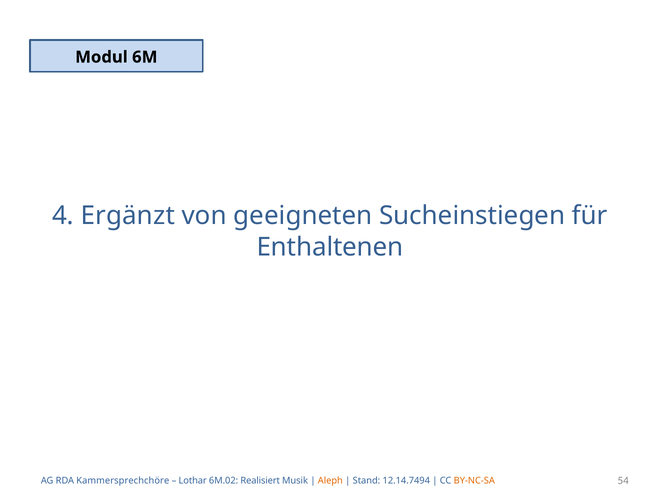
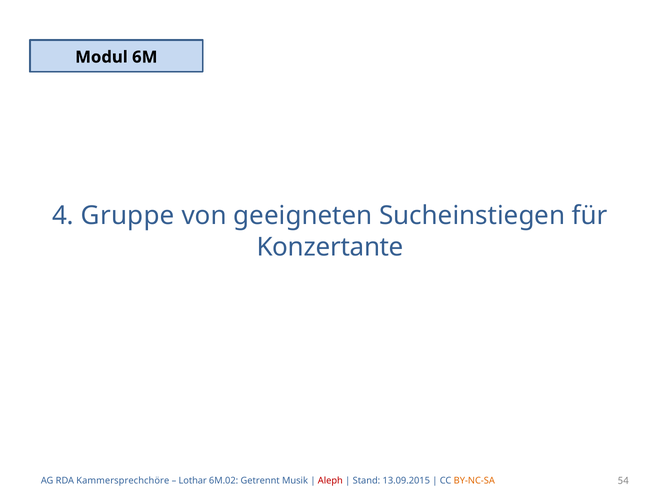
Ergänzt: Ergänzt -> Gruppe (128, 216)
Enthaltenen: Enthaltenen -> Konzertante (330, 247)
Realisiert: Realisiert -> Getrennt (260, 480)
Aleph colour: orange -> red (330, 480)
12.14.7494: 12.14.7494 -> 13.09.2015 (406, 480)
